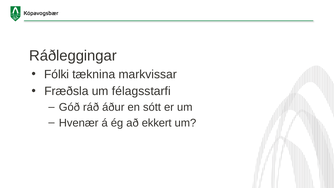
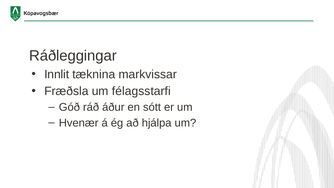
Fólki: Fólki -> Innlit (57, 74)
ekkert: ekkert -> hjálpa (157, 123)
